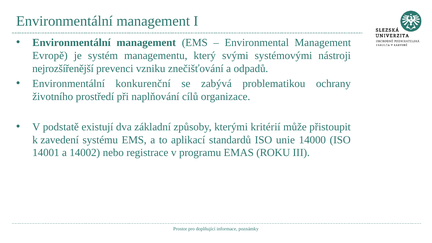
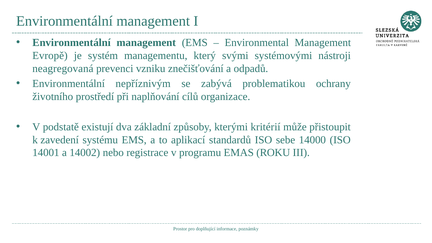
nejrozšířenější: nejrozšířenější -> neagregovaná (63, 69)
konkurenční: konkurenční -> nepříznivým (143, 84)
unie: unie -> sebe (286, 140)
